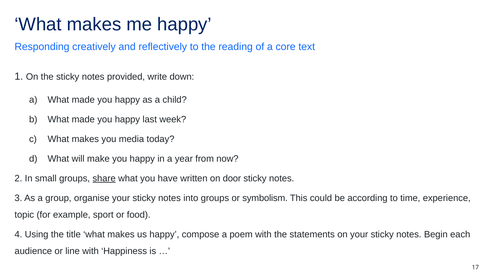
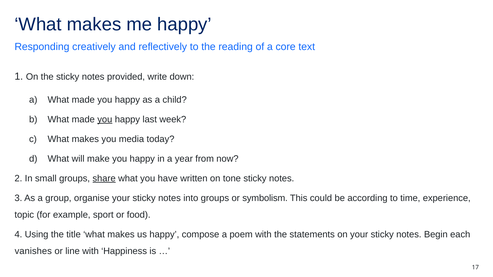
you underline: none -> present (105, 119)
door: door -> tone (232, 179)
audience: audience -> vanishes (33, 251)
